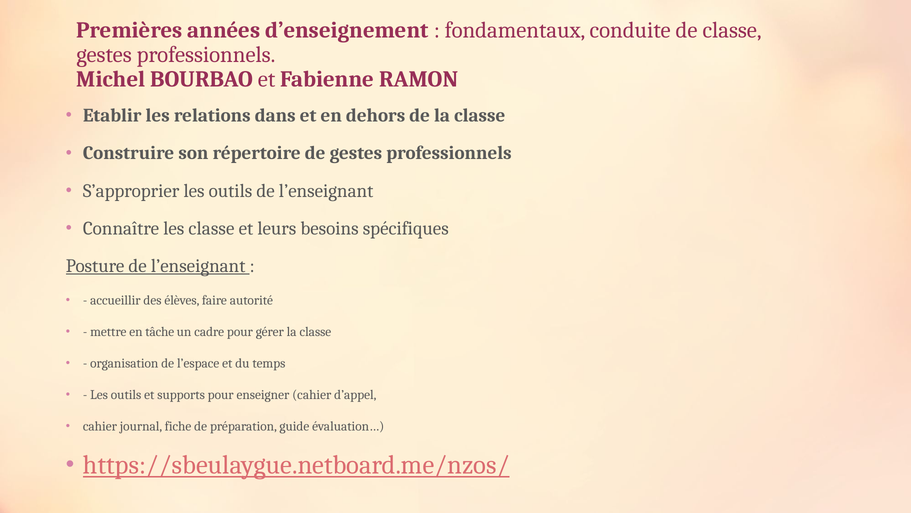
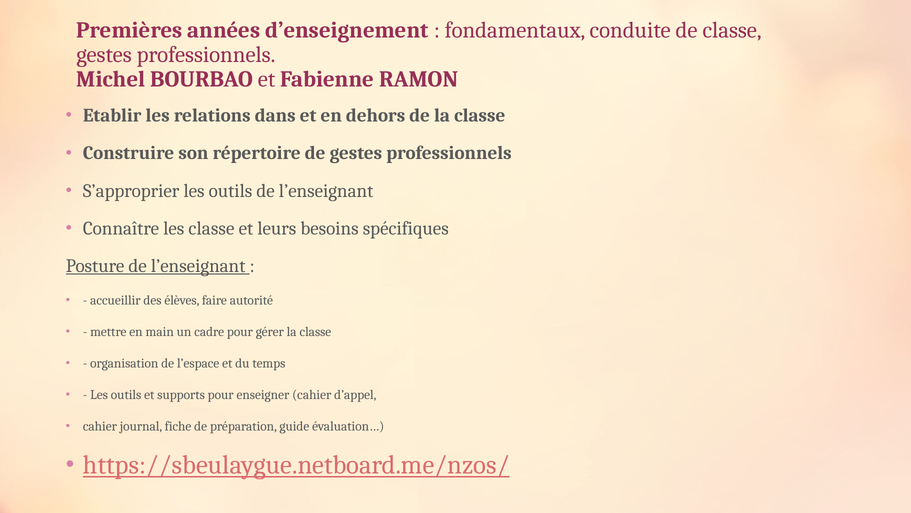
tâche: tâche -> main (160, 332)
